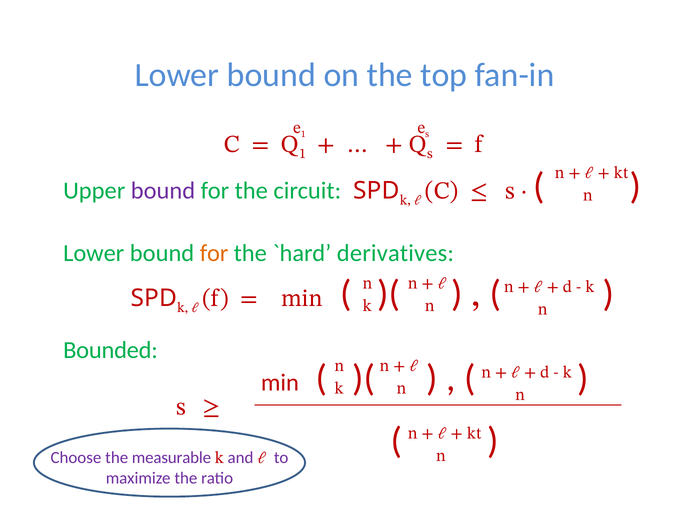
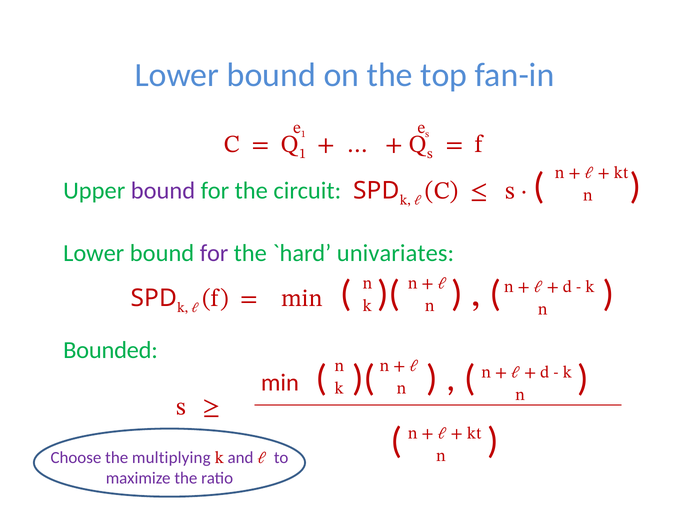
for colour: orange -> purple (214, 254)
derivatives: derivatives -> univariates (395, 254)
measurable: measurable -> multiplying (171, 458)
